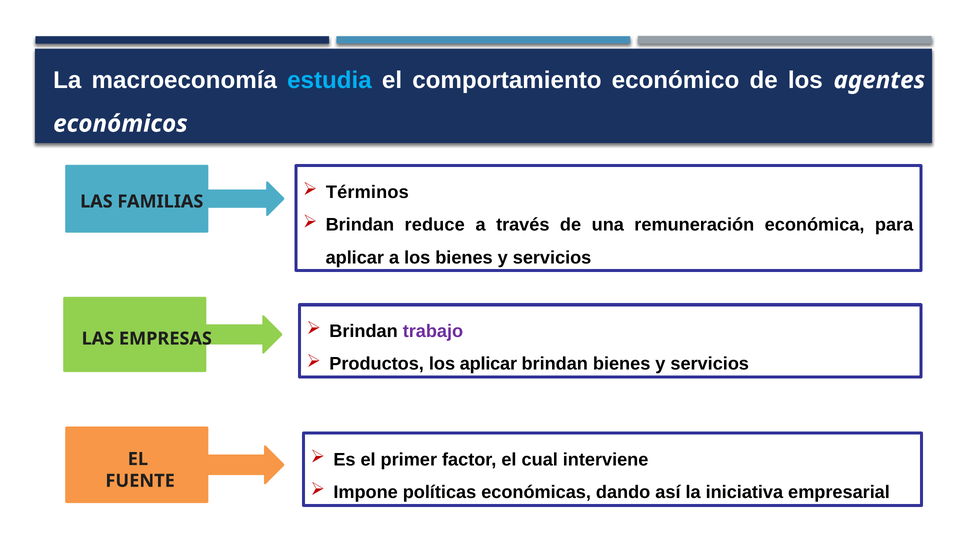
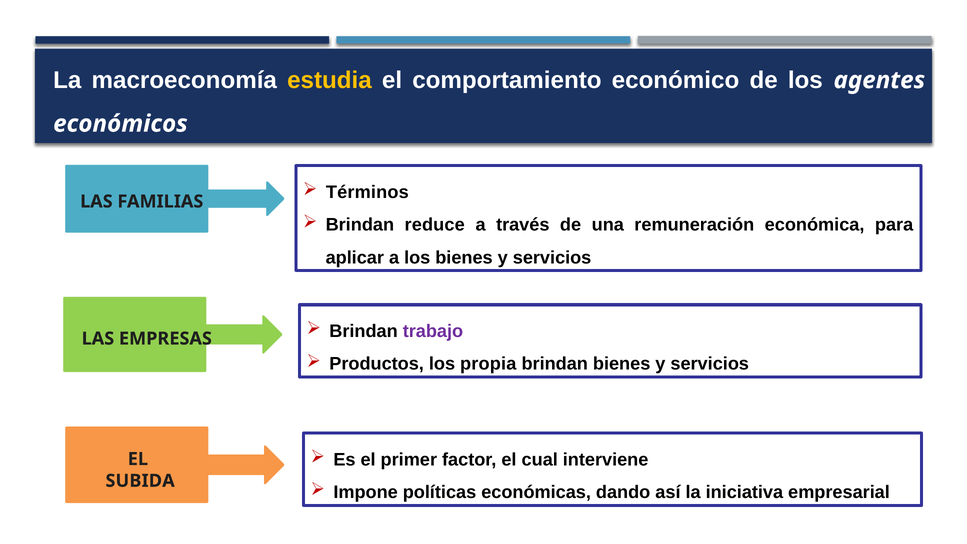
estudia colour: light blue -> yellow (329, 80)
los aplicar: aplicar -> propia (488, 364)
FUENTE: FUENTE -> SUBIDA (140, 481)
